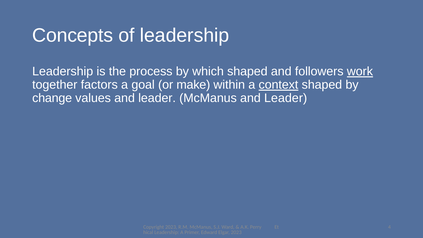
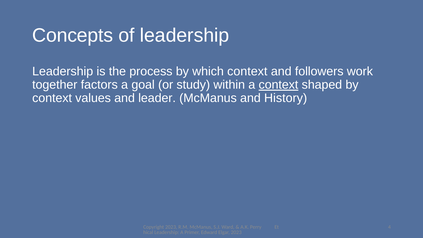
which shaped: shaped -> context (247, 72)
work underline: present -> none (360, 72)
make: make -> study (193, 85)
change: change -> context (52, 98)
McManus and Leader: Leader -> History (286, 98)
